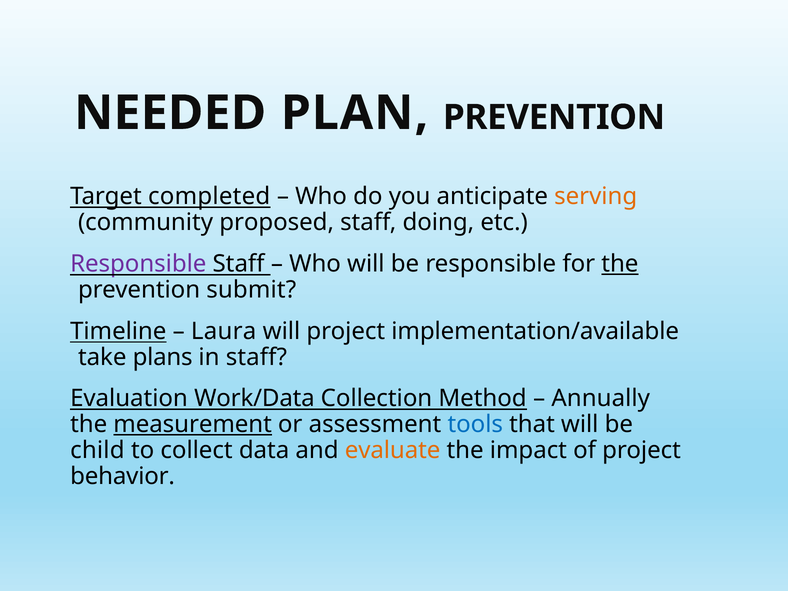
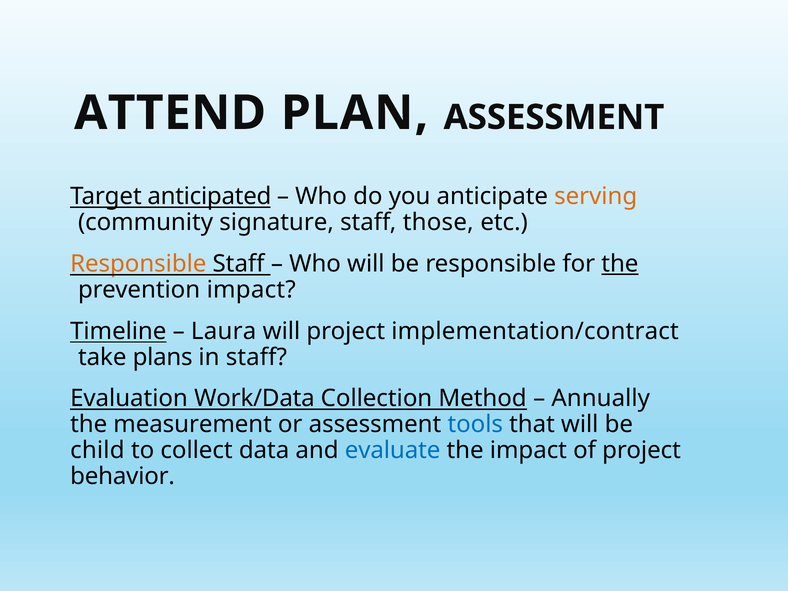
NEEDED: NEEDED -> ATTEND (170, 113)
PLAN PREVENTION: PREVENTION -> ASSESSMENT (554, 117)
completed: completed -> anticipated (209, 196)
proposed: proposed -> signature (277, 222)
doing: doing -> those (438, 222)
Responsible colour: purple -> orange (138, 264)
prevention submit: submit -> impact (251, 290)
implementation/available: implementation/available -> implementation/contract (535, 331)
measurement underline: present -> none (193, 424)
evaluate colour: orange -> blue (393, 450)
